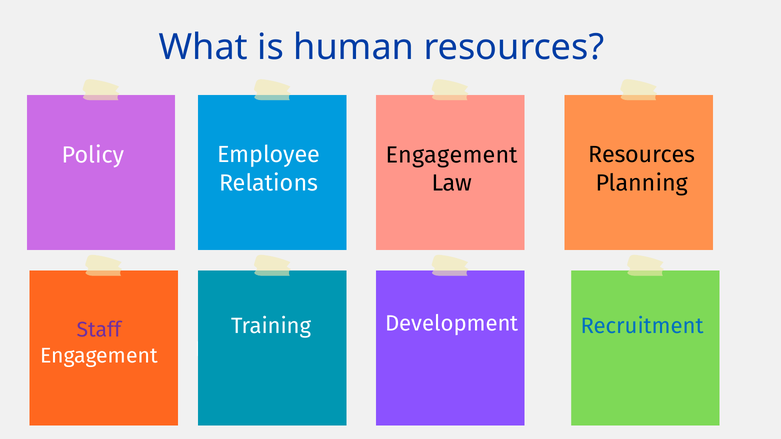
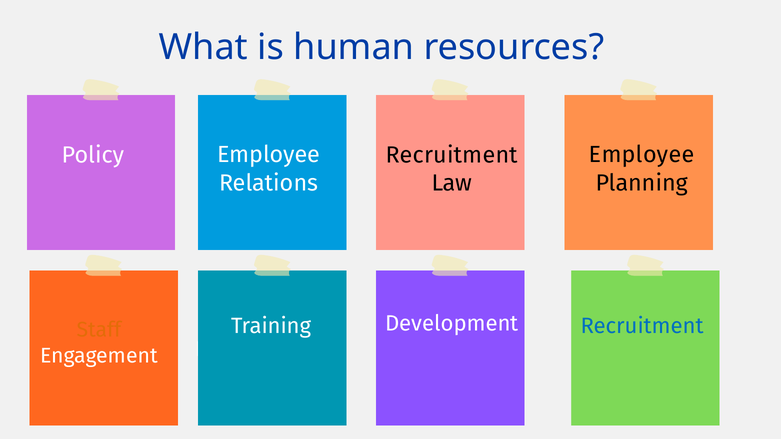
Resources: Resources -> Employee (642, 155)
Engagement: Engagement -> Recruitment (452, 155)
Staff colour: purple -> orange (99, 330)
